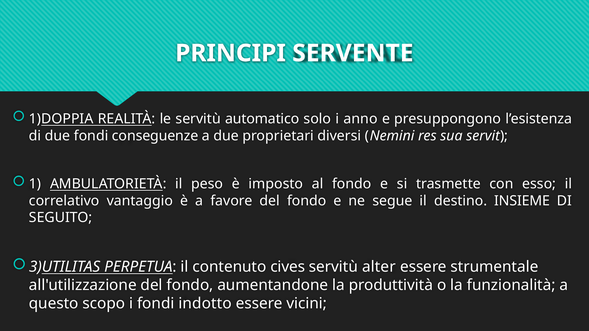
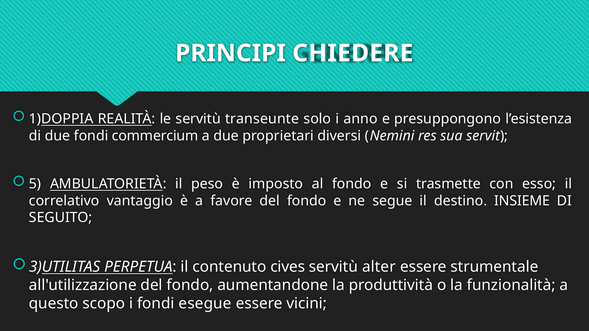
SERVENTE: SERVENTE -> CHIEDERE (353, 53)
automatico: automatico -> transeunte (262, 119)
conseguenze: conseguenze -> commercium (155, 136)
1: 1 -> 5 (35, 184)
indotto: indotto -> esegue (205, 304)
